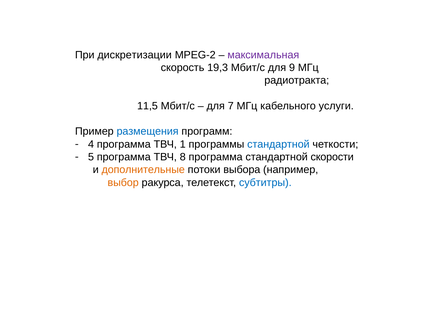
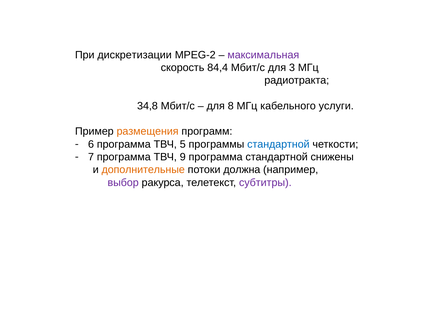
19,3: 19,3 -> 84,4 (218, 68)
9: 9 -> 3 (292, 68)
11,5: 11,5 -> 34,8 (147, 106)
7: 7 -> 8 (231, 106)
размещения colour: blue -> orange (148, 132)
4: 4 -> 6 (91, 144)
1: 1 -> 5 (183, 144)
5: 5 -> 7 (91, 157)
8: 8 -> 9 (183, 157)
скорости: скорости -> снижены (332, 157)
выбора: выбора -> должна (242, 170)
выбор colour: orange -> purple (123, 183)
субтитры colour: blue -> purple (265, 183)
